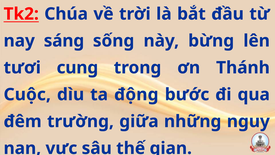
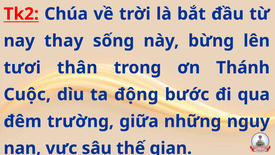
sáng: sáng -> thay (64, 41)
cung: cung -> thân (77, 68)
